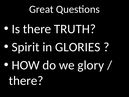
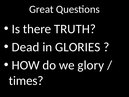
Spirit: Spirit -> Dead (26, 47)
there: there -> times (26, 81)
